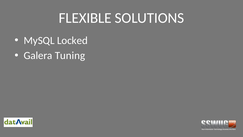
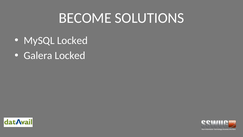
FLEXIBLE: FLEXIBLE -> BECOME (85, 18)
Galera Tuning: Tuning -> Locked (70, 55)
